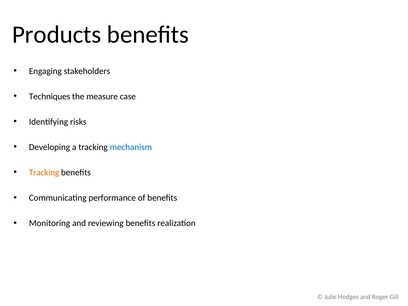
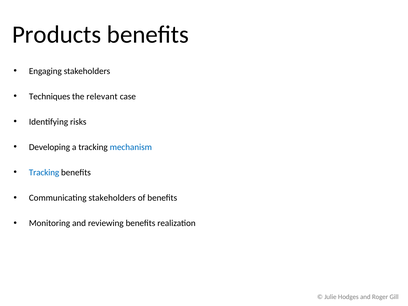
measure: measure -> relevant (102, 96)
Tracking colour: orange -> blue (44, 173)
Communicating performance: performance -> stakeholders (112, 198)
